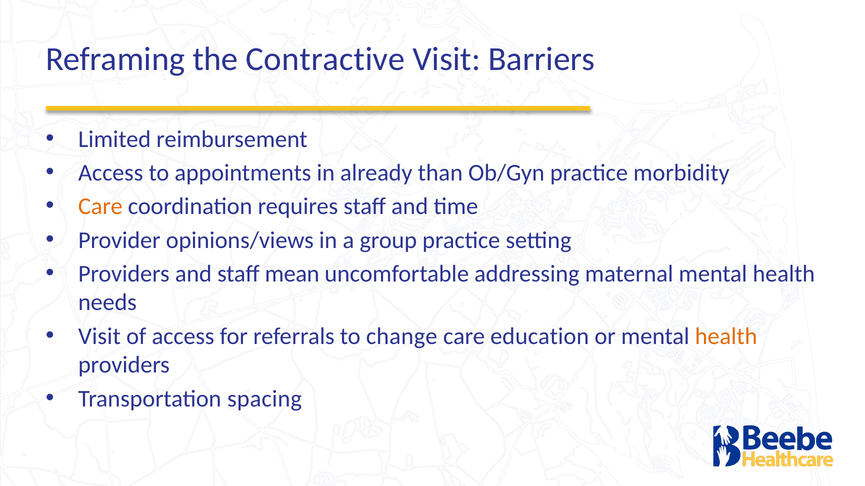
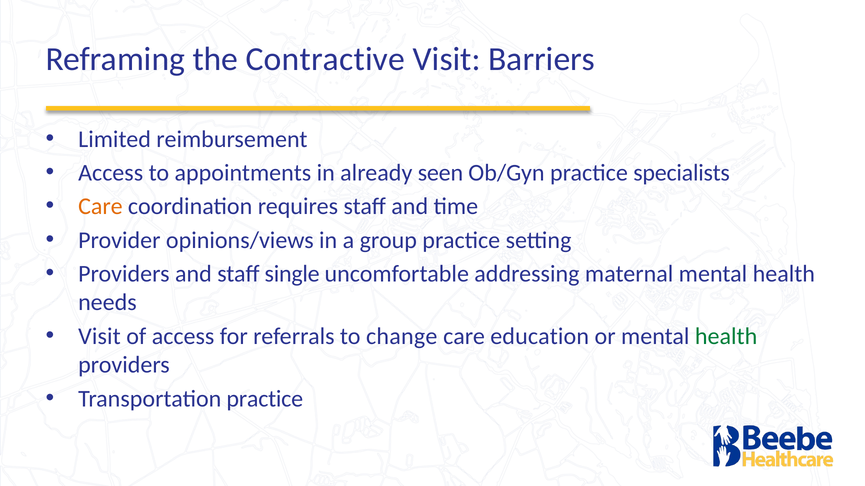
than: than -> seen (440, 173)
morbidity: morbidity -> specialists (682, 173)
mean: mean -> single (292, 274)
health colour: orange -> green (726, 337)
Transportation spacing: spacing -> practice (265, 399)
